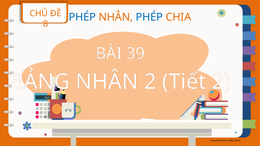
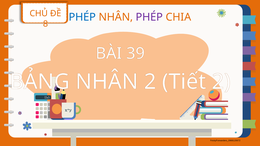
PHÉP colour: blue -> purple (149, 17)
